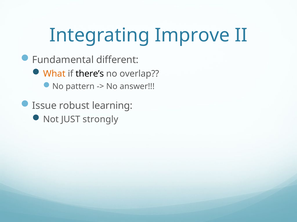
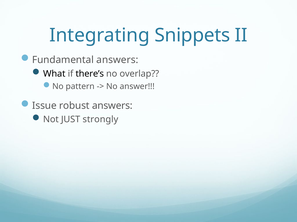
Improve: Improve -> Snippets (192, 35)
Fundamental different: different -> answers (117, 60)
What colour: orange -> black (54, 74)
robust learning: learning -> answers (112, 106)
